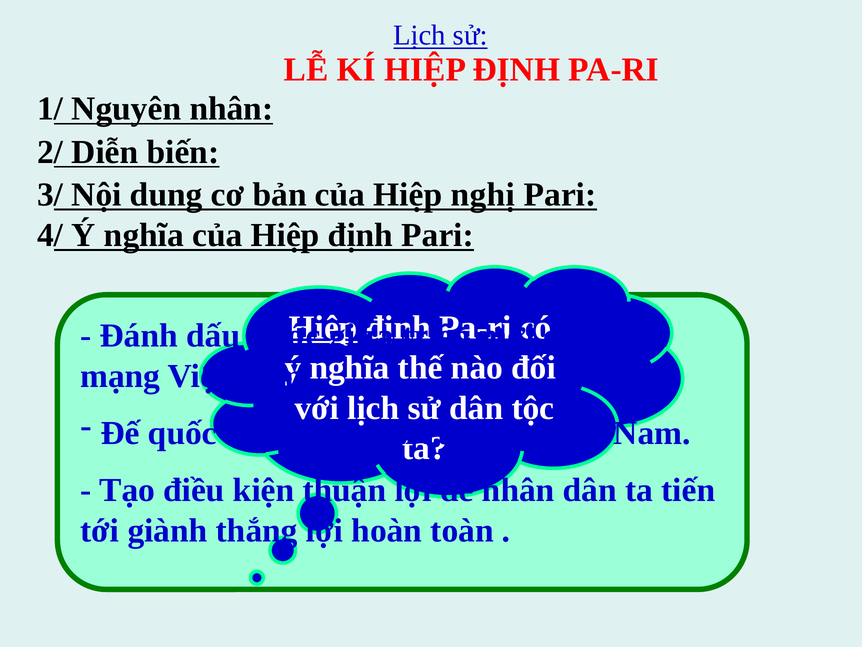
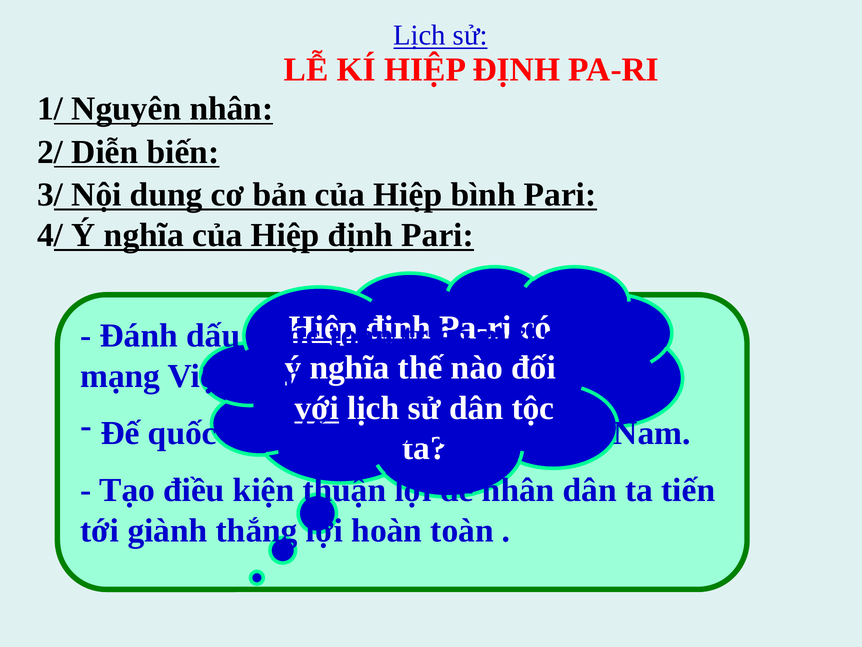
nghị: nghị -> bình (483, 195)
bước giữa: giữa -> toàn (361, 336)
với underline: none -> present (317, 408)
